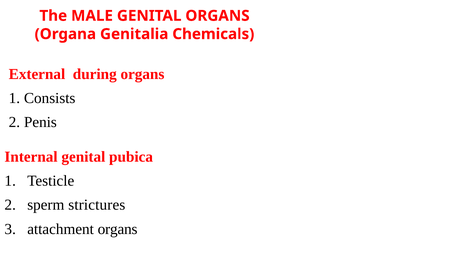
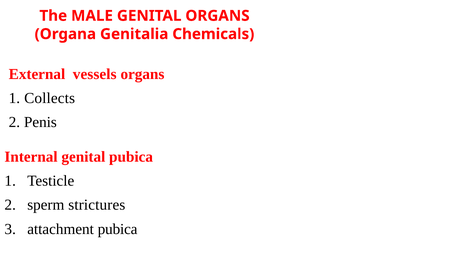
during: during -> vessels (95, 74)
Consists: Consists -> Collects (50, 98)
attachment organs: organs -> pubica (118, 229)
